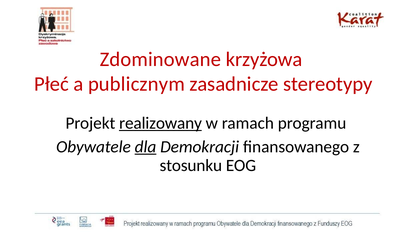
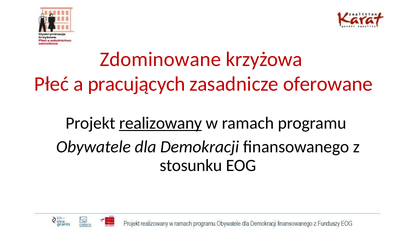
publicznym: publicznym -> pracujących (137, 84)
stereotypy: stereotypy -> oferowane (328, 84)
dla underline: present -> none (145, 147)
